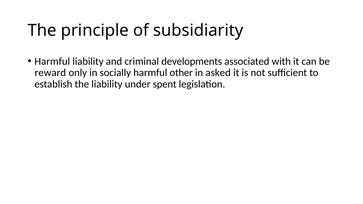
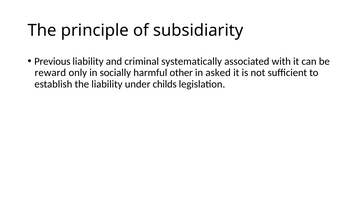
Harmful: Harmful -> Previous (52, 61)
developments: developments -> systematically (192, 61)
spent: spent -> childs (165, 84)
